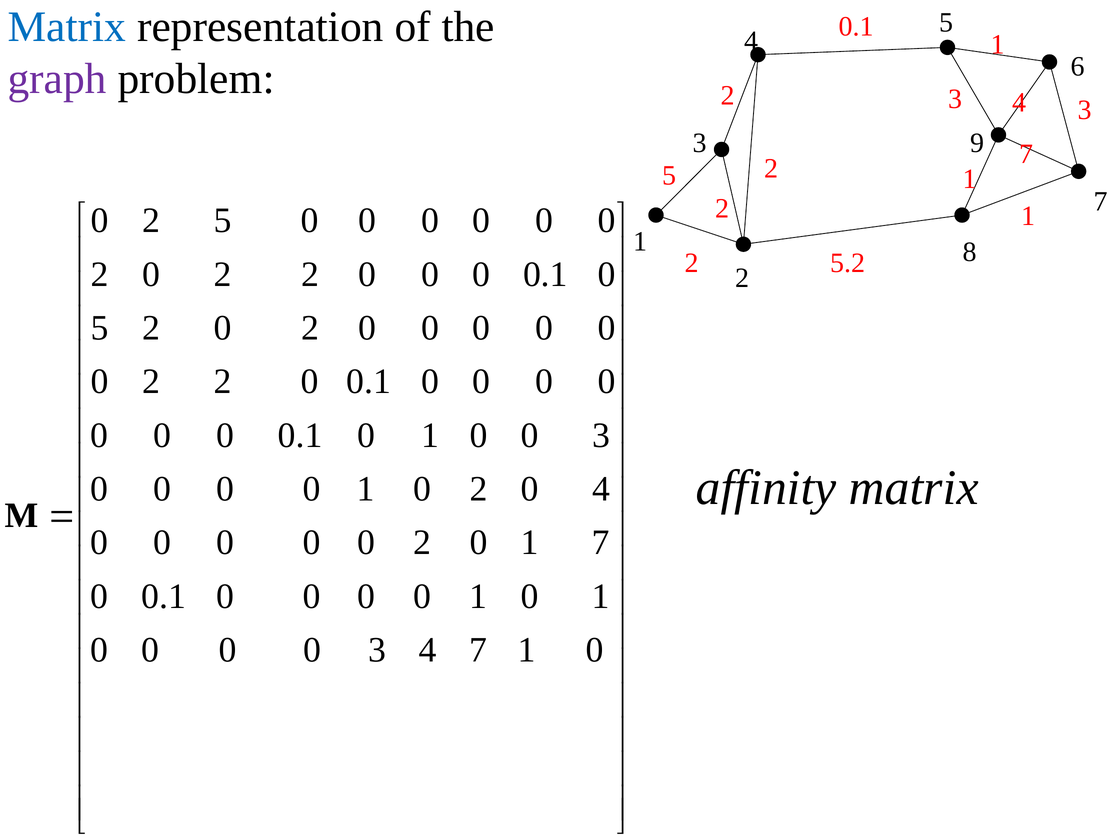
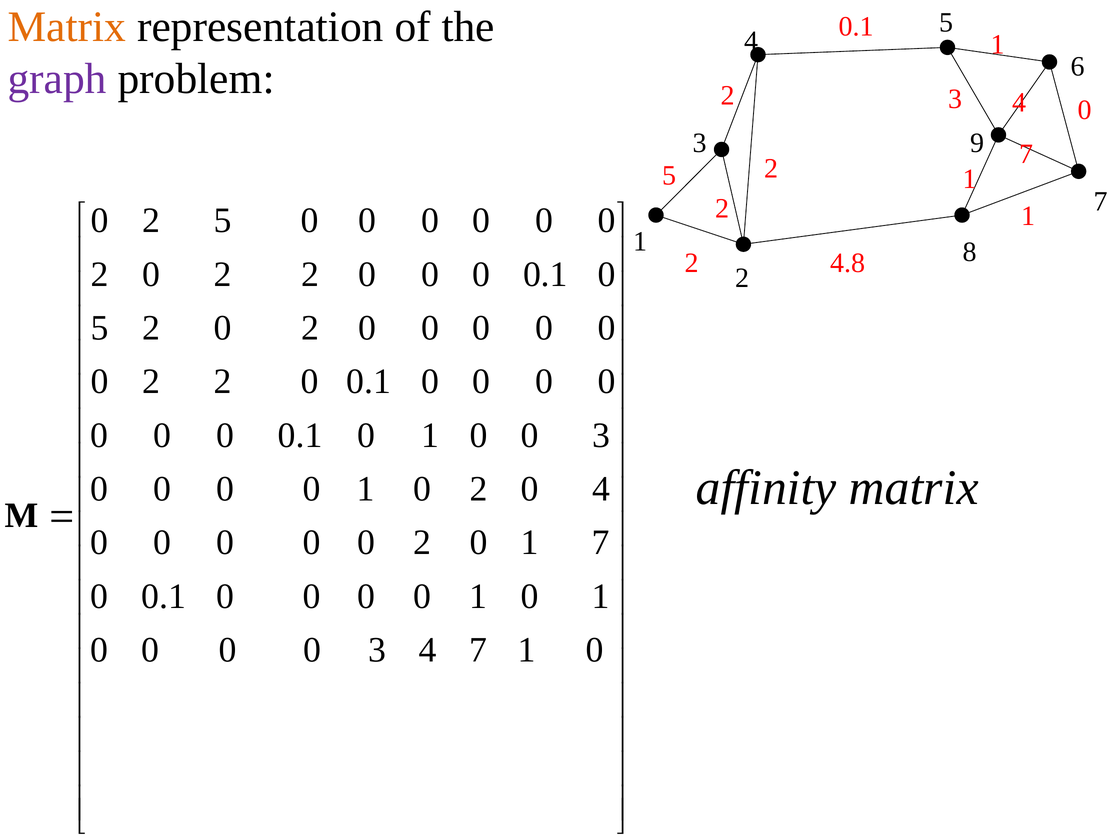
Matrix colour: blue -> orange (67, 27)
3: 3 -> 0 (1085, 110)
5.2: 5.2 -> 4.8 (848, 263)
